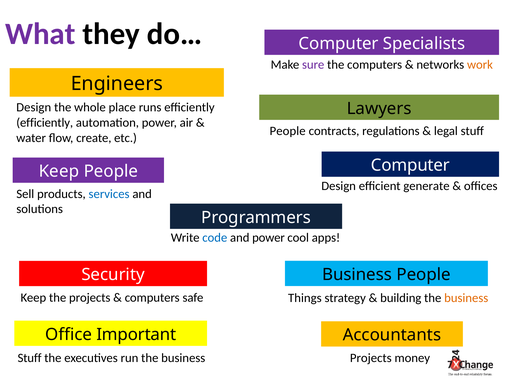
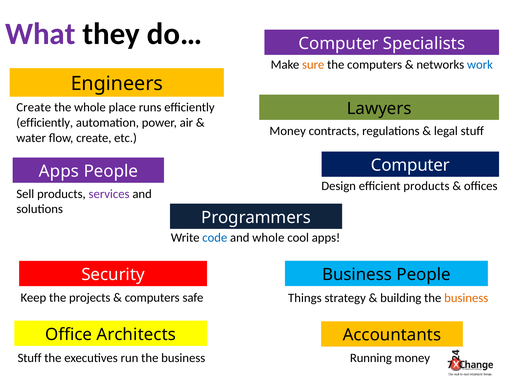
sure colour: purple -> orange (313, 65)
work colour: orange -> blue (480, 65)
Design: Design -> Create (34, 108)
People: People -> Money (288, 131)
Keep: Keep -> Apps (59, 171)
efficient generate: generate -> products (426, 186)
services colour: blue -> purple (109, 194)
and power: power -> whole (268, 238)
Important: Important -> Architects (136, 335)
Projects: Projects -> Running (371, 358)
